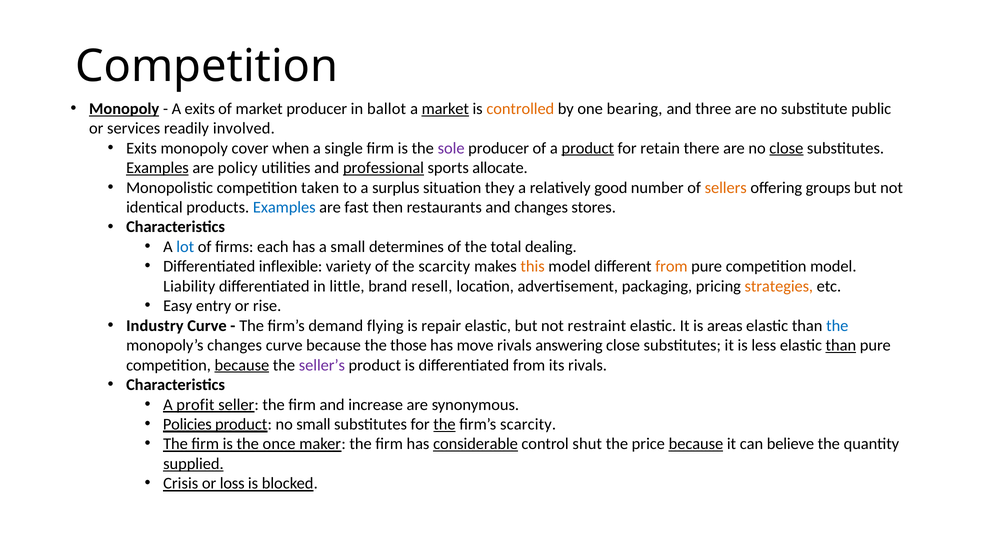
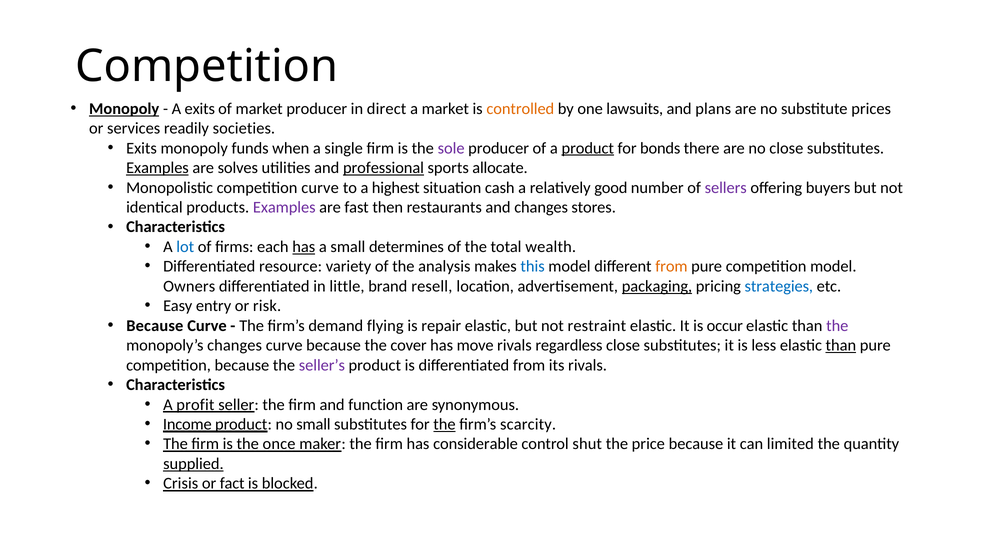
ballot: ballot -> direct (387, 109)
market underline: present -> none (445, 109)
bearing: bearing -> lawsuits (635, 109)
three: three -> plans (713, 109)
public: public -> prices (871, 109)
involved: involved -> societies (244, 128)
cover: cover -> funds (250, 148)
retain: retain -> bonds (660, 148)
close underline: present -> none (786, 148)
policy: policy -> solves (238, 168)
competition taken: taken -> curve (320, 188)
surplus: surplus -> highest (396, 188)
they: they -> cash (500, 188)
sellers colour: orange -> purple (726, 188)
groups: groups -> buyers (828, 188)
Examples colour: blue -> purple (284, 207)
has underline: none -> present (304, 247)
dealing: dealing -> wealth (551, 247)
inflexible: inflexible -> resource (291, 267)
the scarcity: scarcity -> analysis (444, 267)
this colour: orange -> blue (533, 267)
Liability: Liability -> Owners (189, 286)
packaging underline: none -> present (657, 286)
strategies colour: orange -> blue (779, 286)
rise: rise -> risk (267, 306)
Industry: Industry -> Because (155, 326)
areas: areas -> occur (725, 326)
the colour: blue -> purple (837, 326)
those: those -> cover (409, 346)
answering: answering -> regardless (569, 346)
because underline: present -> none (242, 365)
increase: increase -> function (376, 405)
Policies: Policies -> Income (187, 424)
considerable underline: present -> none (476, 444)
because underline: present -> none (696, 444)
believe: believe -> limited (790, 444)
loss: loss -> fact (232, 484)
